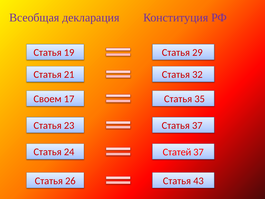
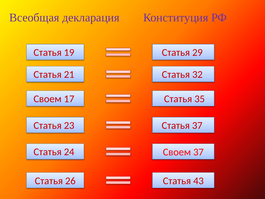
Статей: Статей -> Своем (177, 152)
